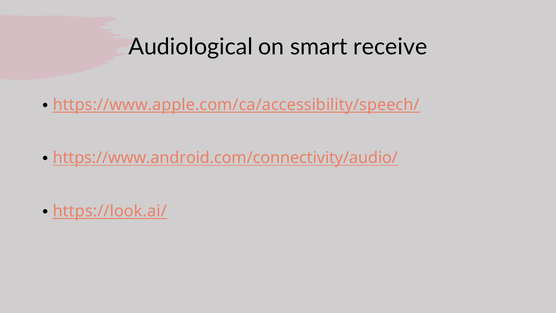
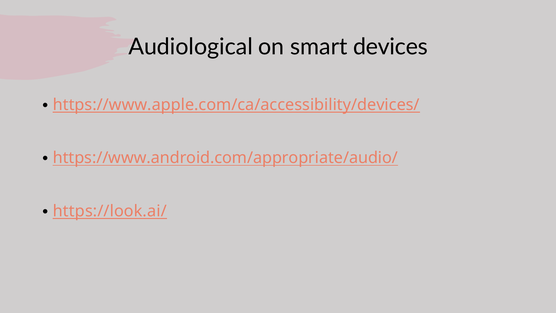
receive: receive -> devices (391, 47)
https://www.apple.com/ca/accessibility/speech/: https://www.apple.com/ca/accessibility/speech/ -> https://www.apple.com/ca/accessibility/devices/ (236, 105)
https://www.android.com/connectivity/audio/: https://www.android.com/connectivity/audio/ -> https://www.android.com/appropriate/audio/ (225, 158)
